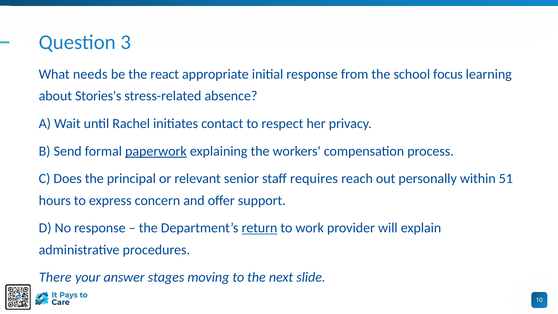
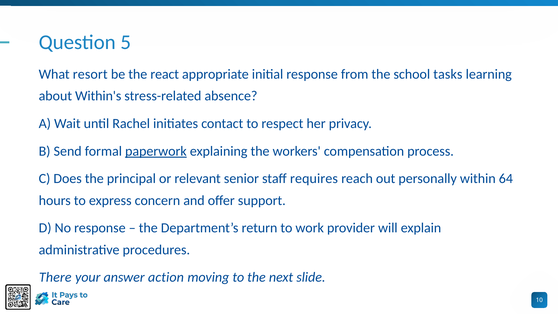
3: 3 -> 5 (126, 42)
needs: needs -> resort (90, 74)
focus: focus -> tasks (448, 74)
Stories's: Stories's -> Within's (98, 96)
51: 51 -> 64 (506, 179)
return underline: present -> none (259, 228)
stages: stages -> action (166, 277)
